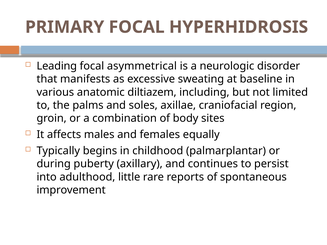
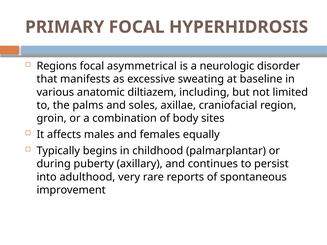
Leading: Leading -> Regions (57, 66)
little: little -> very (129, 177)
